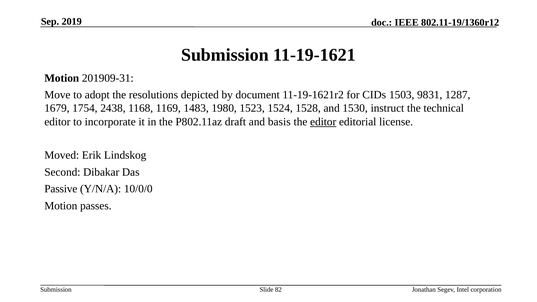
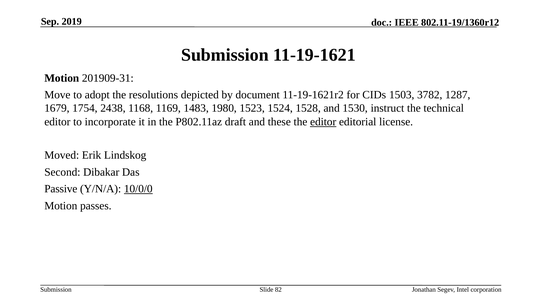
9831: 9831 -> 3782 (430, 95)
basis: basis -> these (279, 122)
10/0/0 underline: none -> present (138, 189)
